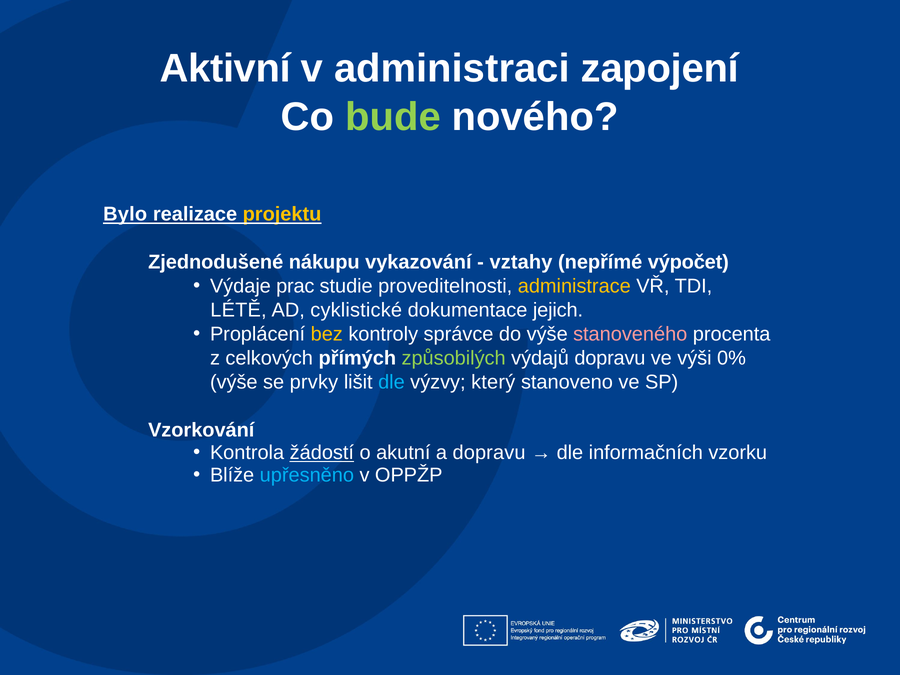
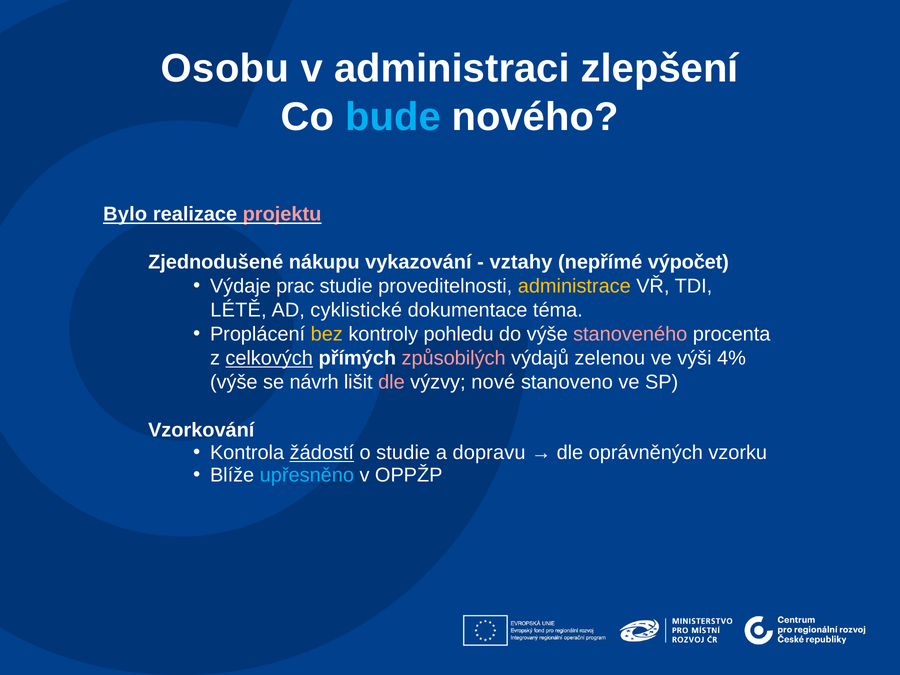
Aktivní: Aktivní -> Osobu (225, 69)
zapojení: zapojení -> zlepšení (660, 69)
bude colour: light green -> light blue (393, 117)
projektu colour: yellow -> pink (282, 214)
jejich: jejich -> téma (558, 310)
správce: správce -> pohledu (459, 334)
celkových underline: none -> present (269, 358)
způsobilých colour: light green -> pink (454, 358)
výdajů dopravu: dopravu -> zelenou (610, 358)
0%: 0% -> 4% (731, 358)
prvky: prvky -> návrh (314, 382)
dle colour: light blue -> pink (391, 382)
který: který -> nové (493, 382)
o akutní: akutní -> studie (403, 453)
informačních: informačních -> oprávněných (646, 453)
